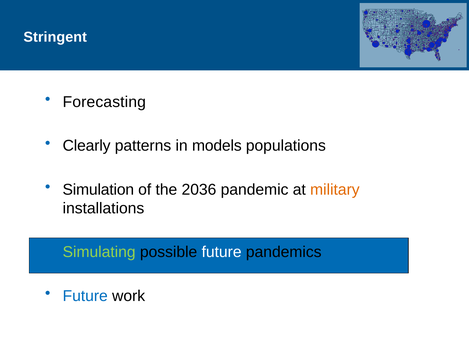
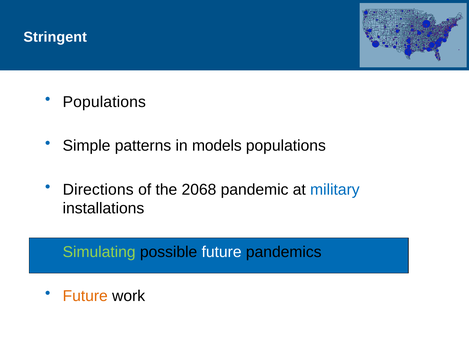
Forecasting: Forecasting -> Populations (104, 102)
Clearly: Clearly -> Simple (87, 146)
Simulation: Simulation -> Directions (98, 189)
2036: 2036 -> 2068 (199, 189)
military colour: orange -> blue (335, 189)
Future colour: blue -> orange (85, 296)
